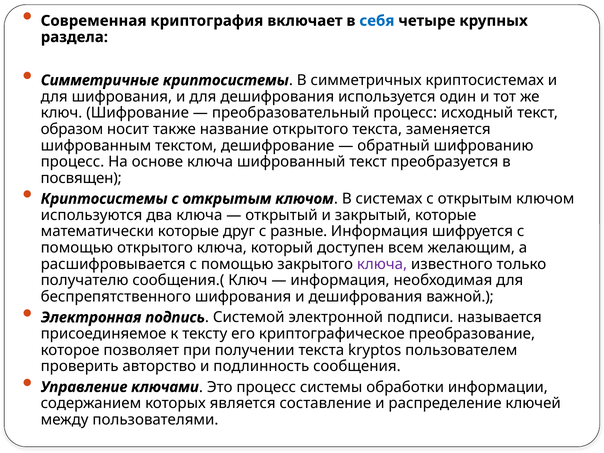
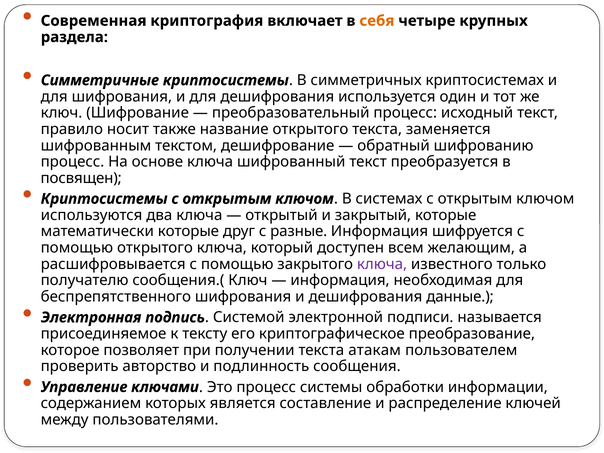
себя colour: blue -> orange (377, 21)
образом: образом -> правило (72, 129)
важной: важной -> данные (460, 297)
kryptos: kryptos -> атакам (375, 350)
